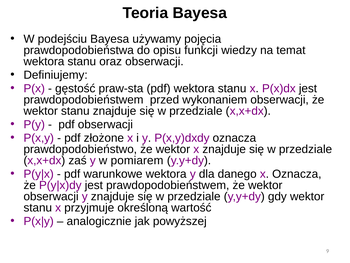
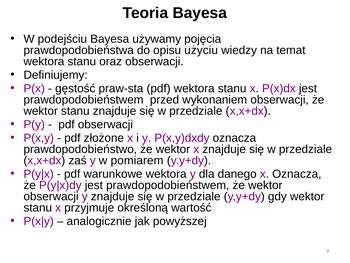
funkcji: funkcji -> użyciu (201, 50)
